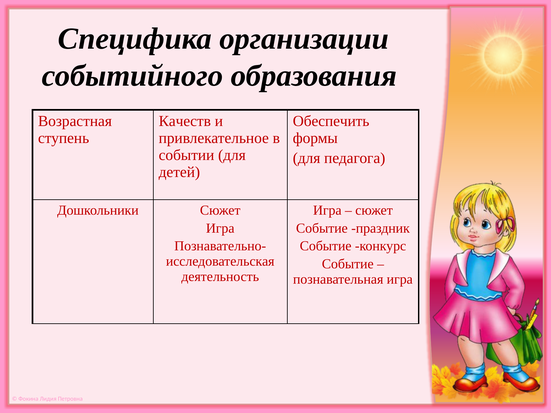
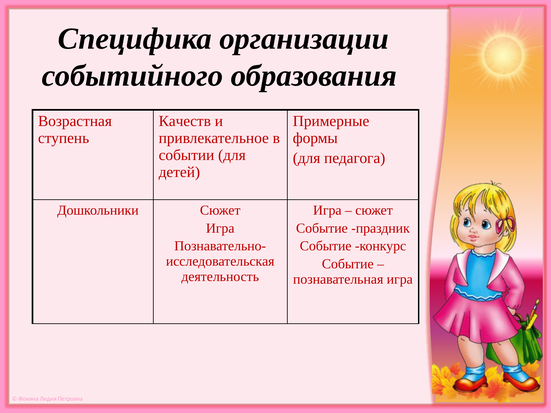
Обеспечить: Обеспечить -> Примерные (331, 121)
